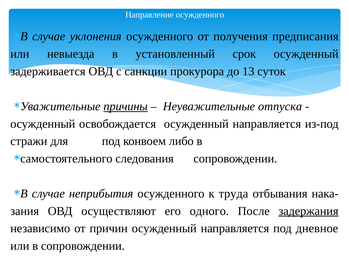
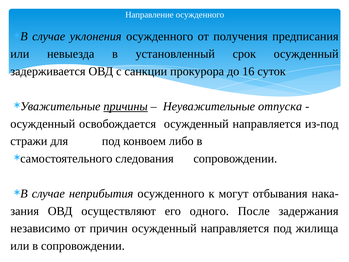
13: 13 -> 16 (248, 71)
труда: труда -> могут (234, 193)
задержания underline: present -> none (309, 211)
дневное: дневное -> жилища (317, 228)
